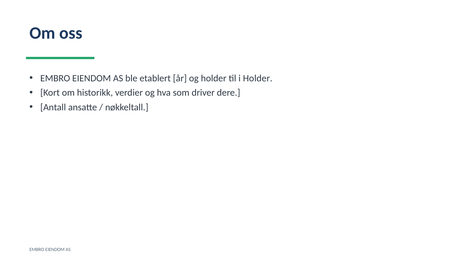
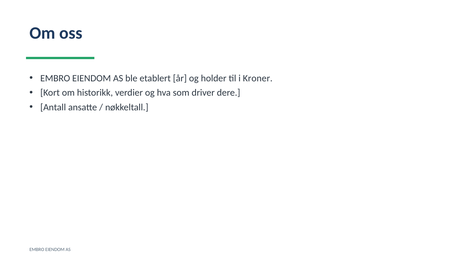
i Holder: Holder -> Kroner (258, 78)
